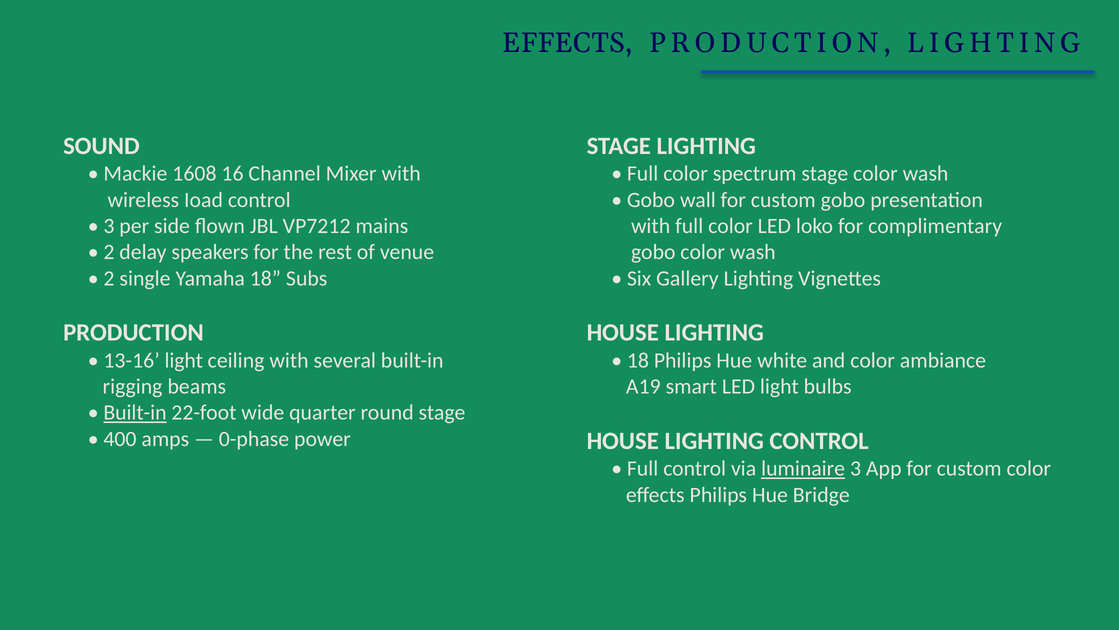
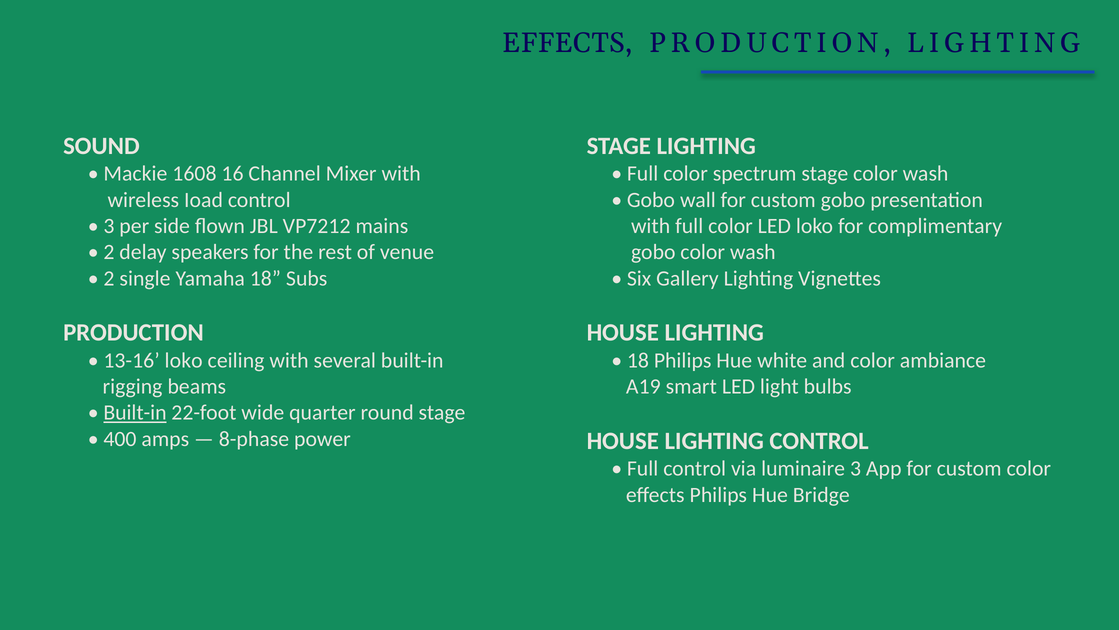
13-16 light: light -> loko (184, 360)
0-phase: 0-phase -> 8-phase (254, 439)
luminaire underline: present -> none (803, 468)
